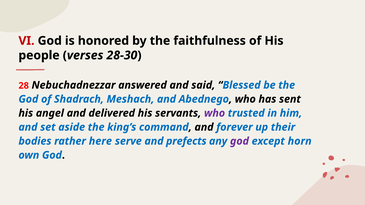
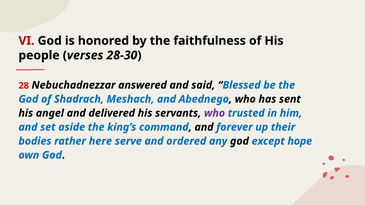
prefects: prefects -> ordered (186, 141)
god colour: purple -> black (239, 141)
horn: horn -> hope (300, 141)
